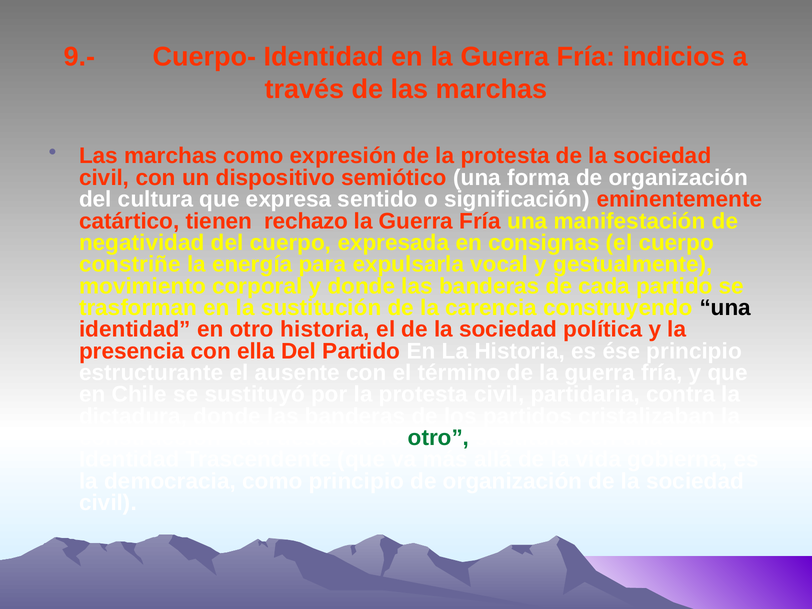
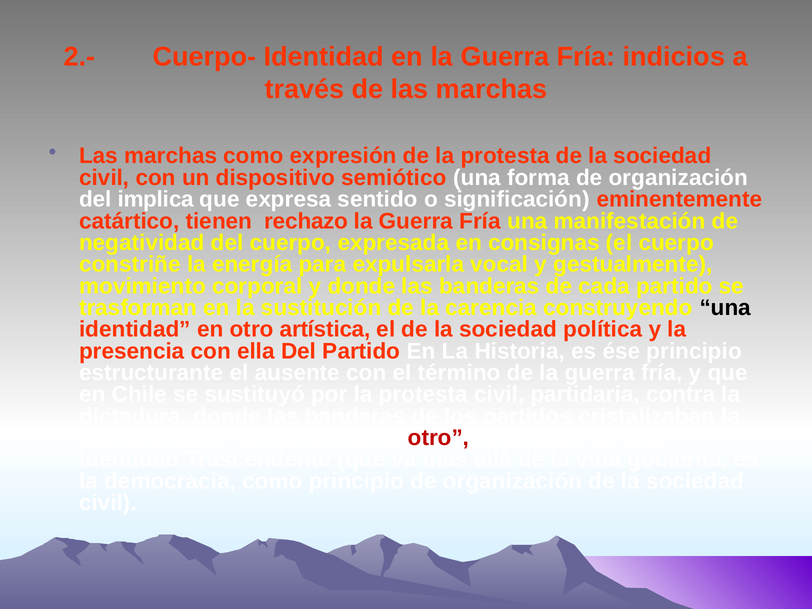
9.-: 9.- -> 2.- (80, 57)
cultura: cultura -> implica (156, 199)
otro historia: historia -> artística (325, 329)
otro colour: green -> red (438, 438)
